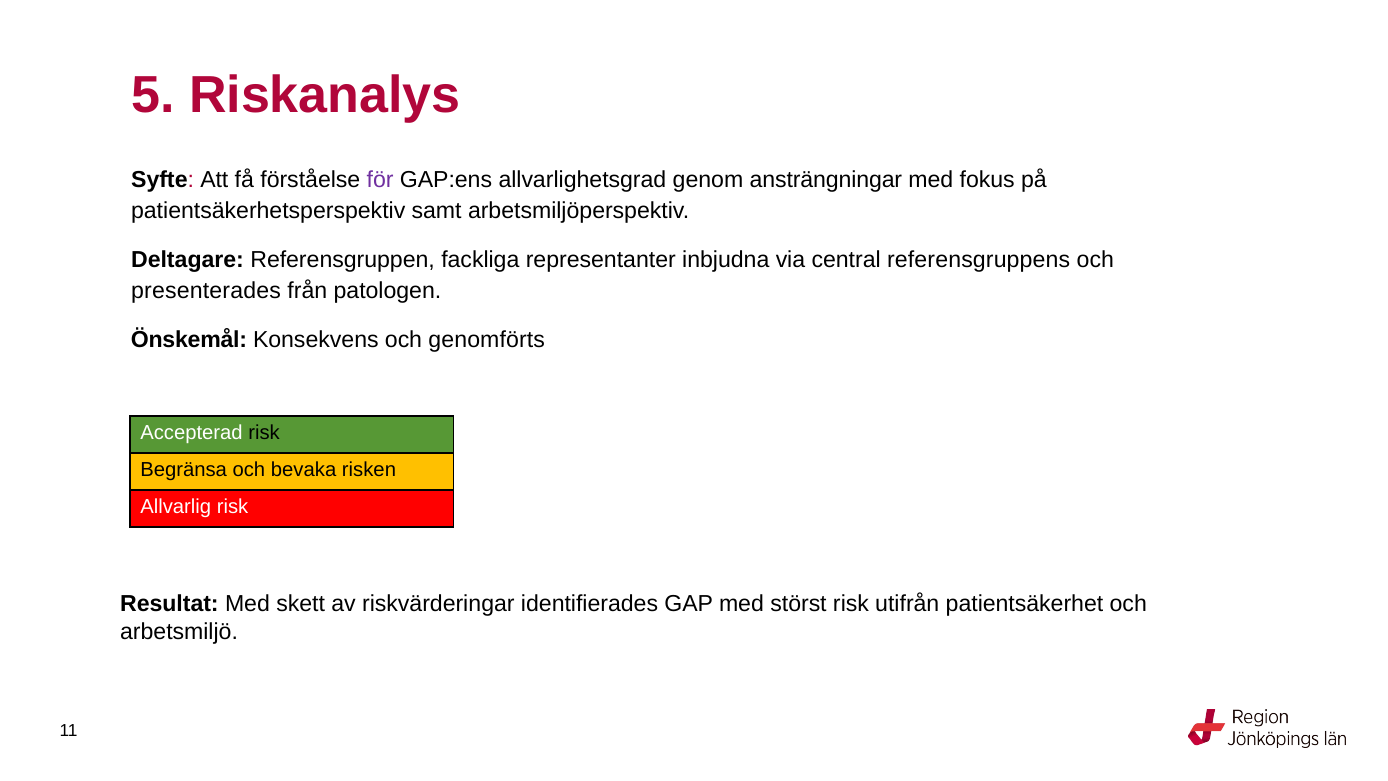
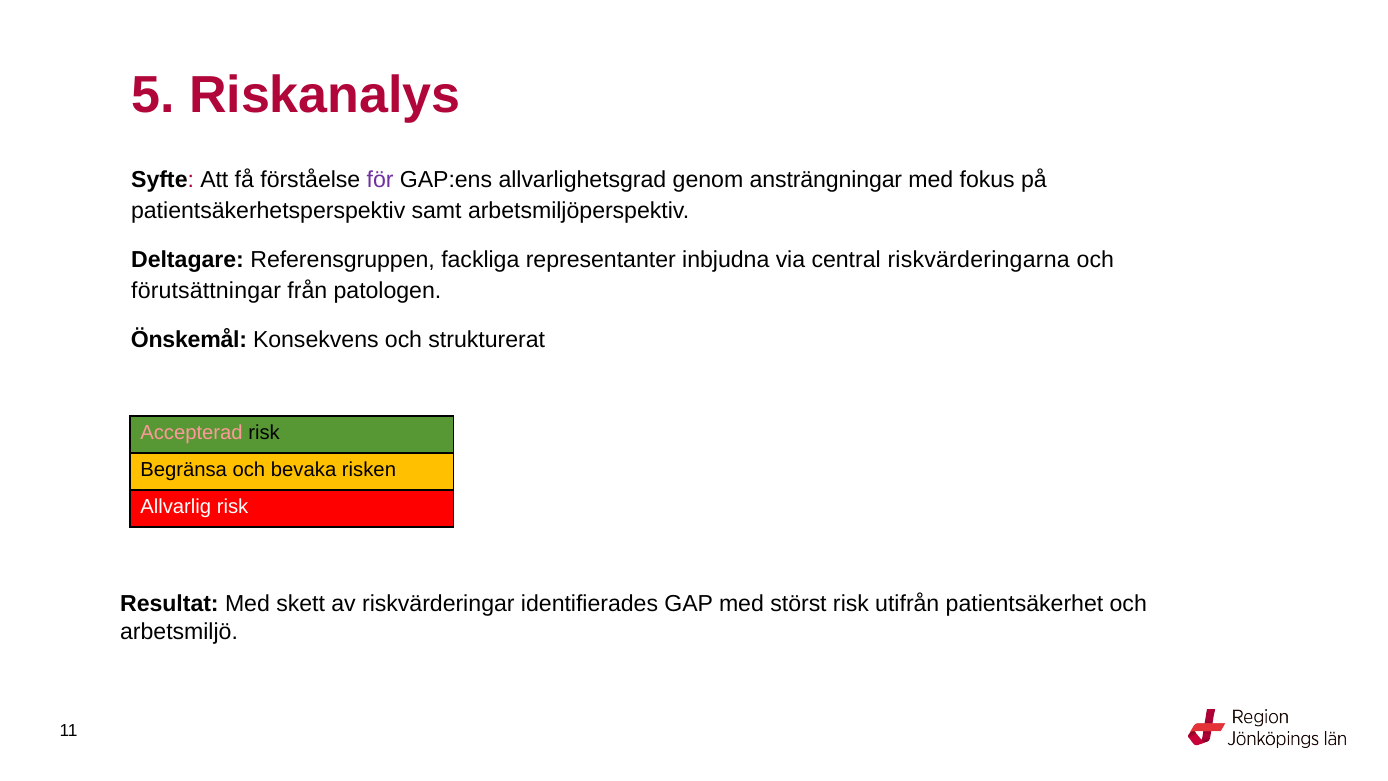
referensgruppens: referensgruppens -> riskvärderingarna (979, 259)
presenterades: presenterades -> förutsättningar (206, 291)
genomförts: genomförts -> strukturerat (487, 339)
Accepterad colour: white -> pink (192, 433)
